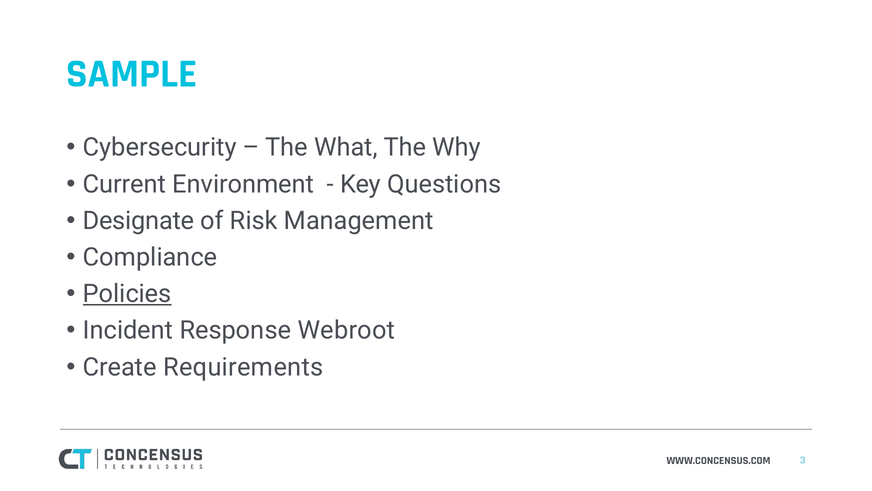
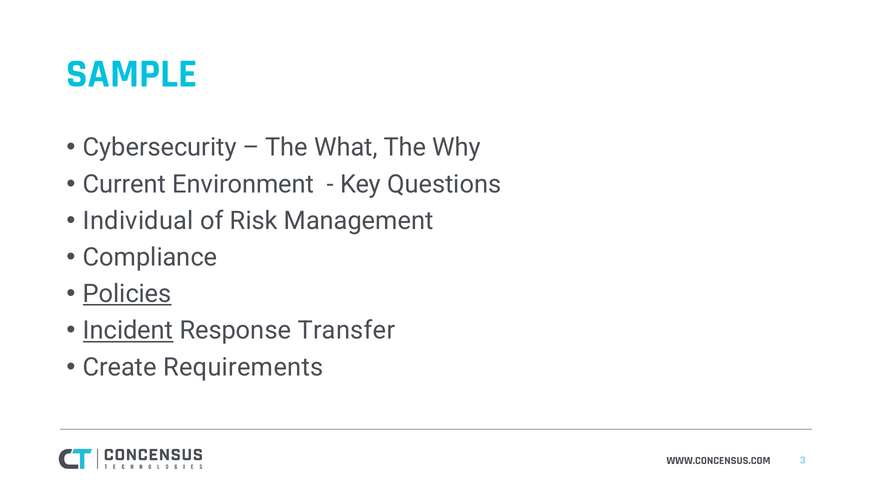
Designate: Designate -> Individual (138, 221)
Incident underline: none -> present (128, 330)
Webroot: Webroot -> Transfer (346, 330)
